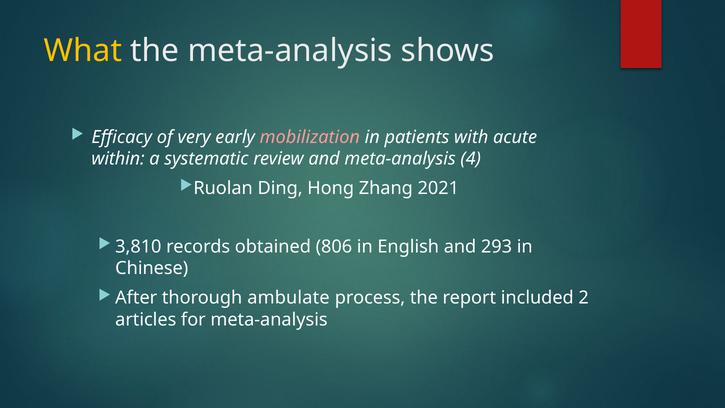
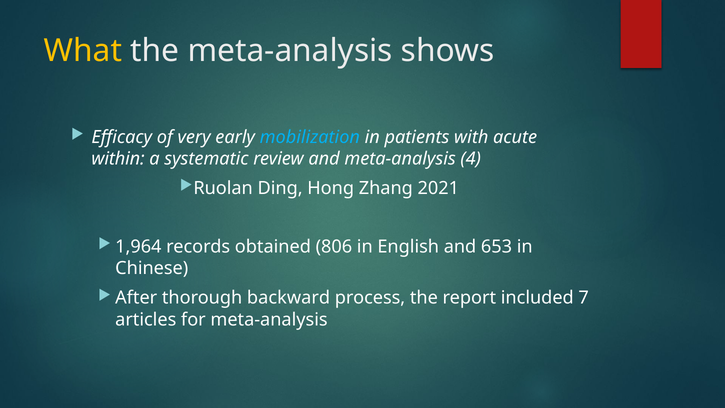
mobilization colour: pink -> light blue (310, 137)
3,810: 3,810 -> 1,964 (138, 247)
293: 293 -> 653 (497, 247)
ambulate: ambulate -> backward (289, 298)
2: 2 -> 7 (584, 298)
